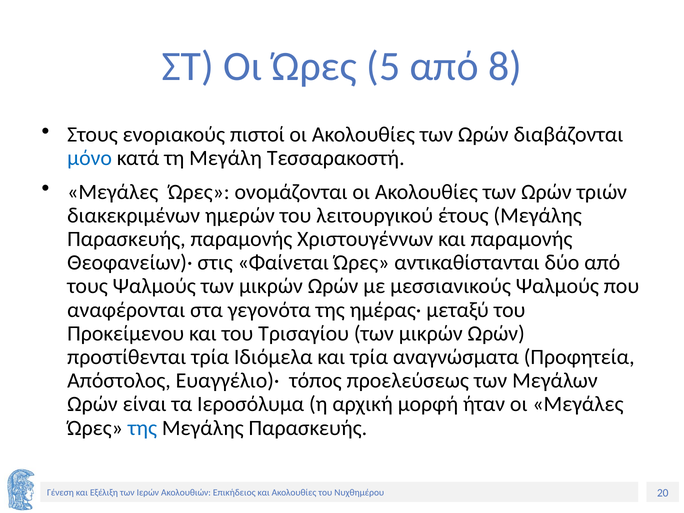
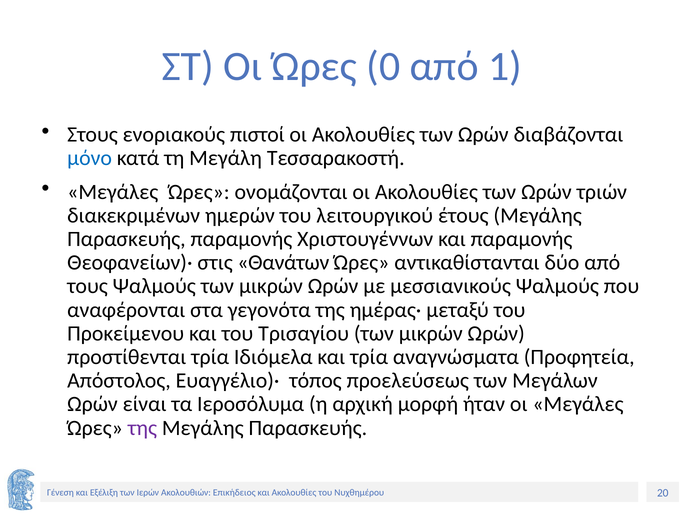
5: 5 -> 0 (383, 66)
8: 8 -> 1 (505, 66)
Φαίνεται: Φαίνεται -> Θανάτων (283, 263)
της colour: blue -> purple (142, 428)
